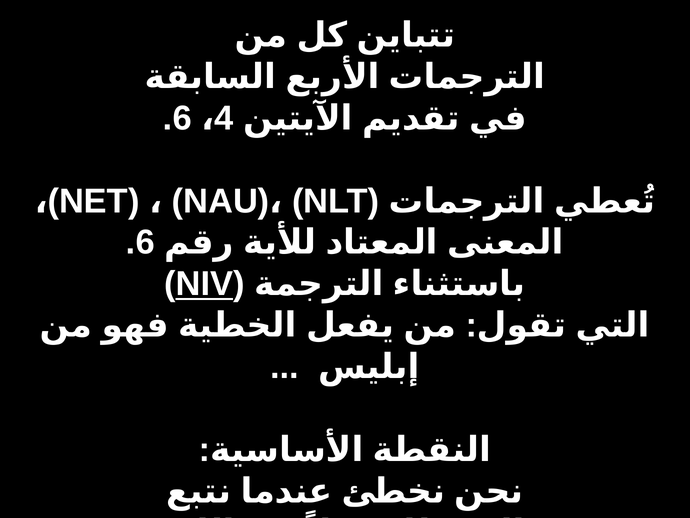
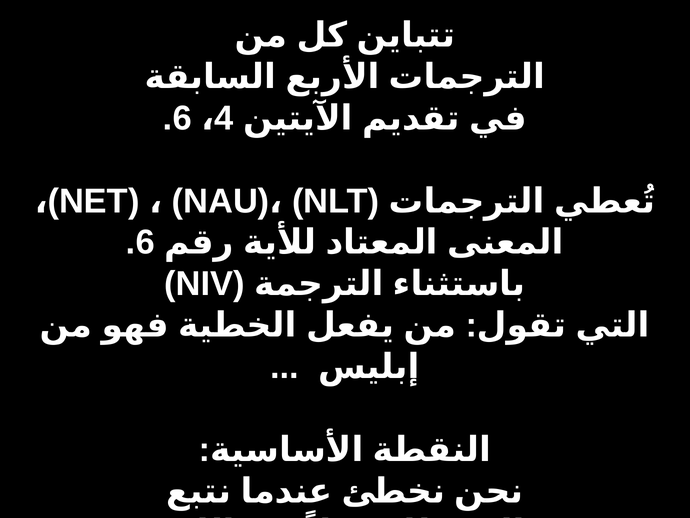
NIV underline: present -> none (204, 284)
